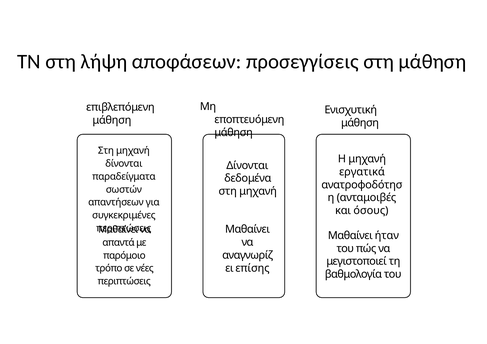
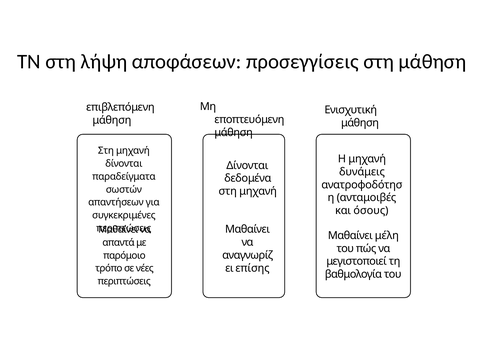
εργατικά: εργατικά -> δυνάμεις (362, 172)
ήταν: ήταν -> μέλη (387, 236)
